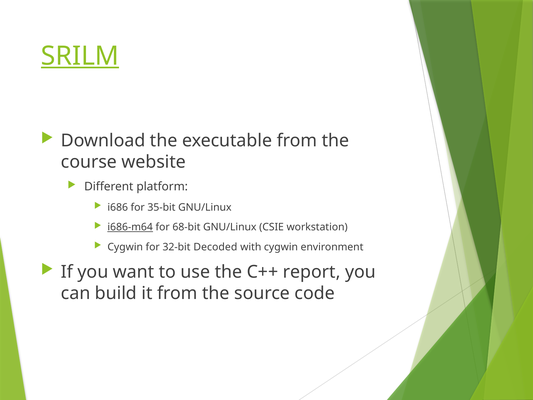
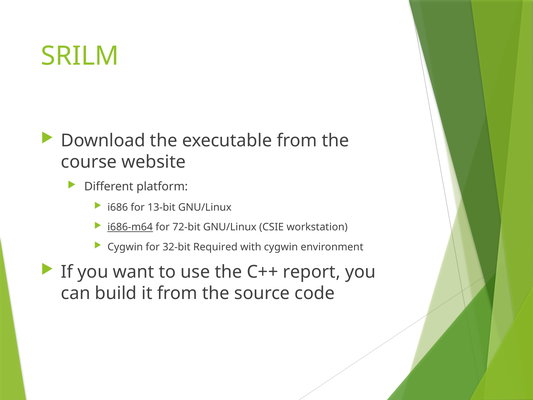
SRILM underline: present -> none (80, 56)
35-bit: 35-bit -> 13-bit (161, 207)
68-bit: 68-bit -> 72-bit (186, 227)
Decoded: Decoded -> Required (215, 247)
